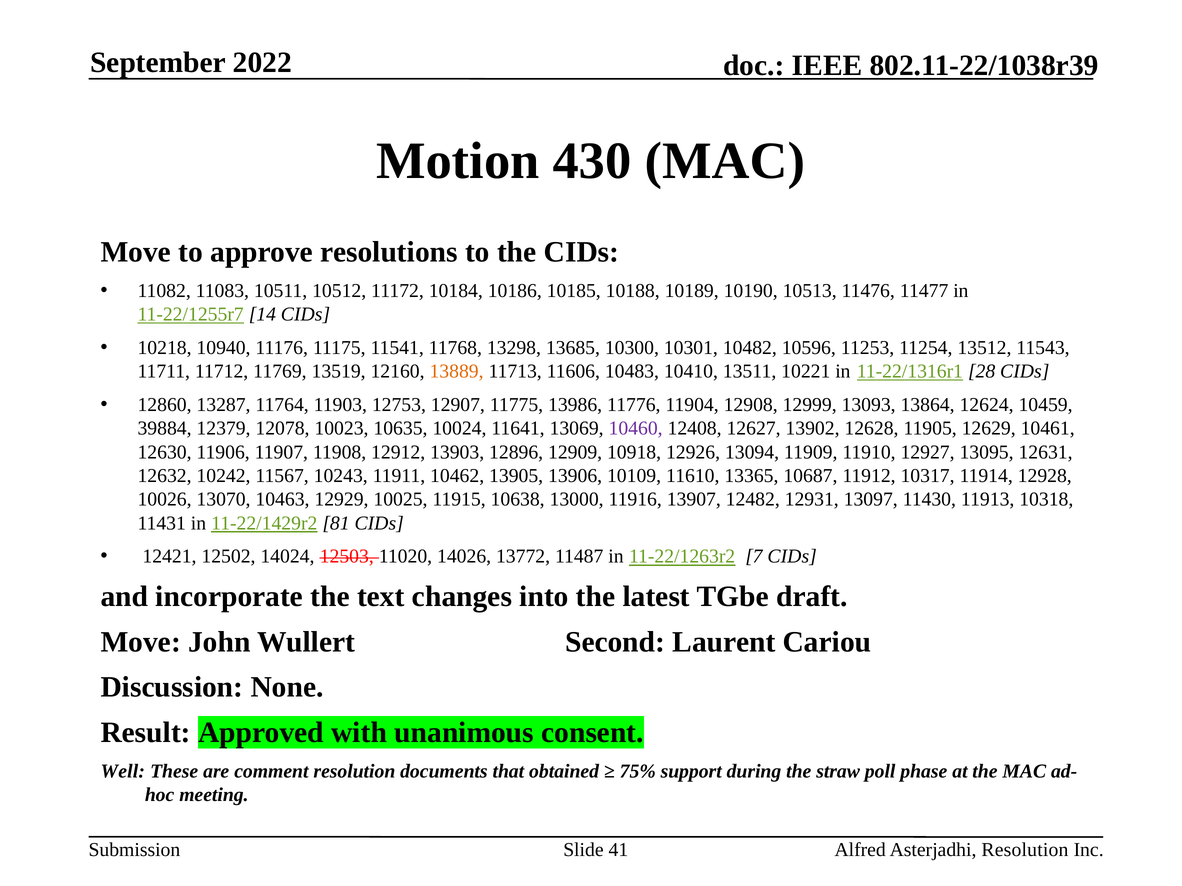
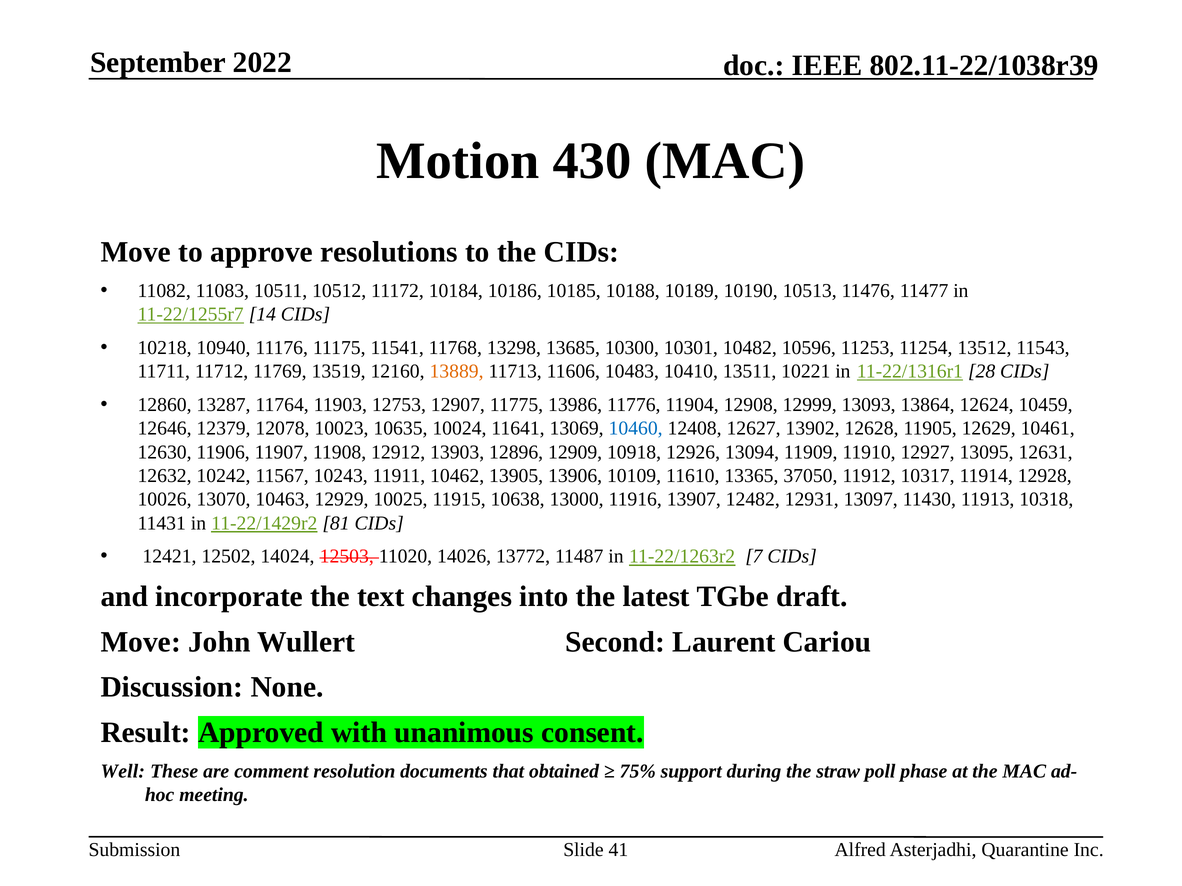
39884: 39884 -> 12646 (165, 429)
10460 colour: purple -> blue (636, 429)
10687: 10687 -> 37050 (810, 476)
Asterjadhi Resolution: Resolution -> Quarantine (1025, 850)
